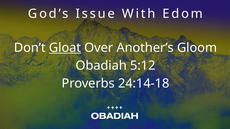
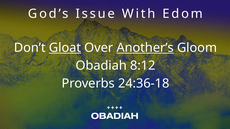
Another’s underline: none -> present (145, 48)
5:12: 5:12 -> 8:12 (143, 66)
24:14-18: 24:14-18 -> 24:36-18 (144, 84)
